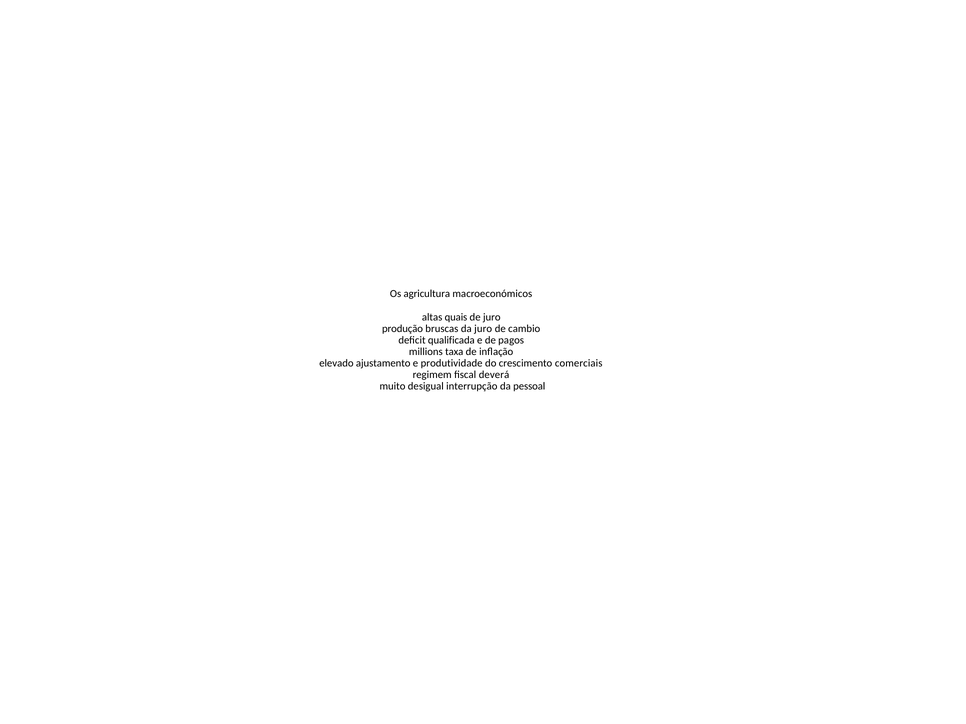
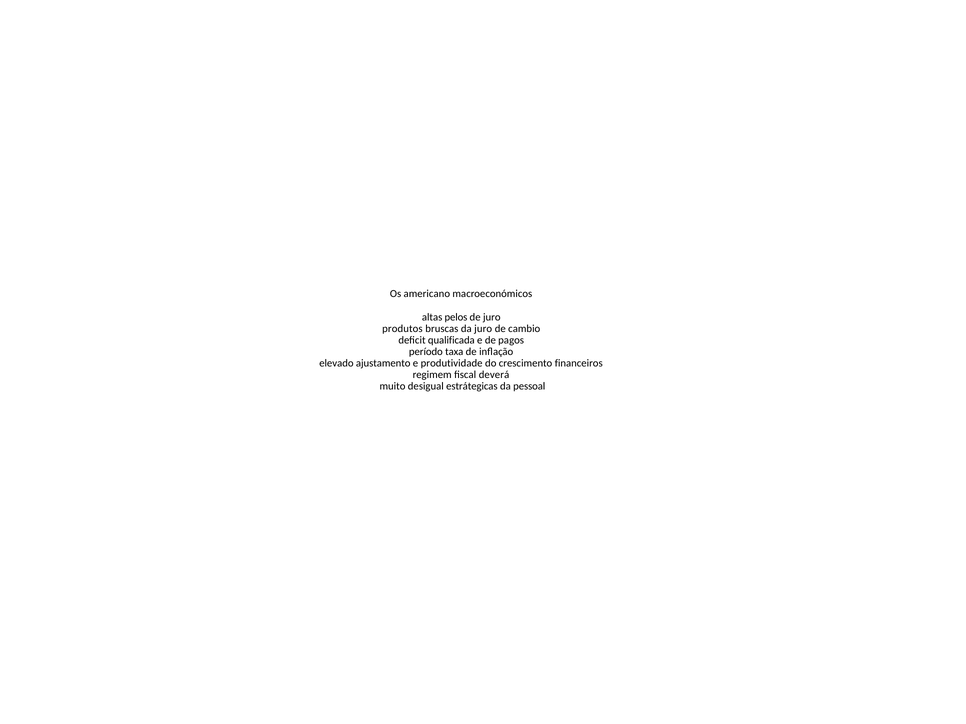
agricultura: agricultura -> americano (427, 294)
quais: quais -> pelos (456, 317)
produção: produção -> produtos (402, 329)
millions: millions -> período (426, 352)
comerciais: comerciais -> financeiros (579, 363)
interrupção: interrupção -> estrátegicas (472, 387)
